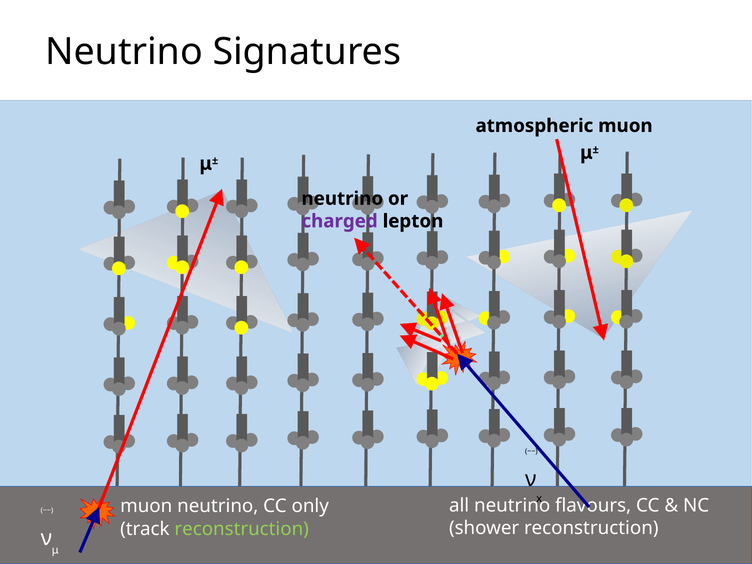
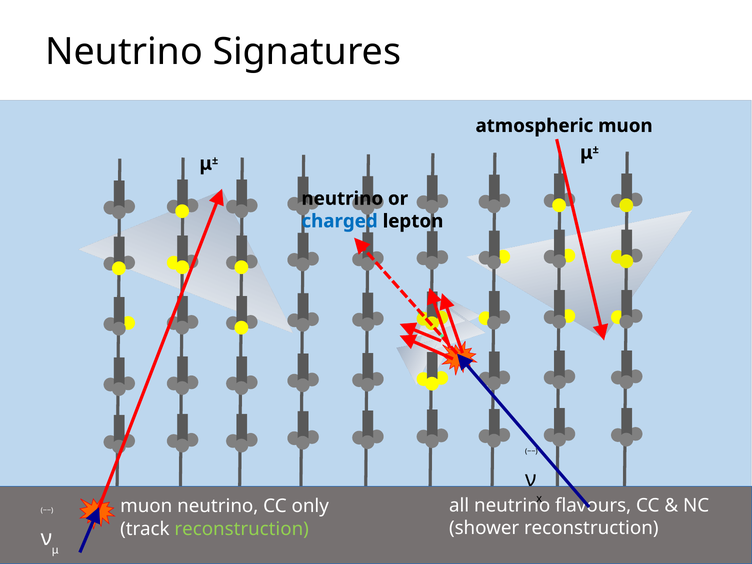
charged colour: purple -> blue (340, 221)
